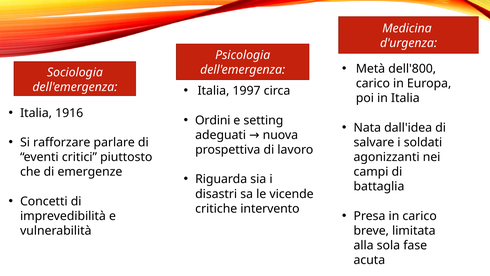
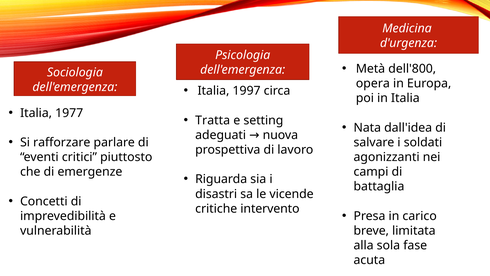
carico: carico -> opera (373, 83)
1916: 1916 -> 1977 (69, 113)
Ordini: Ordini -> Tratta (213, 120)
